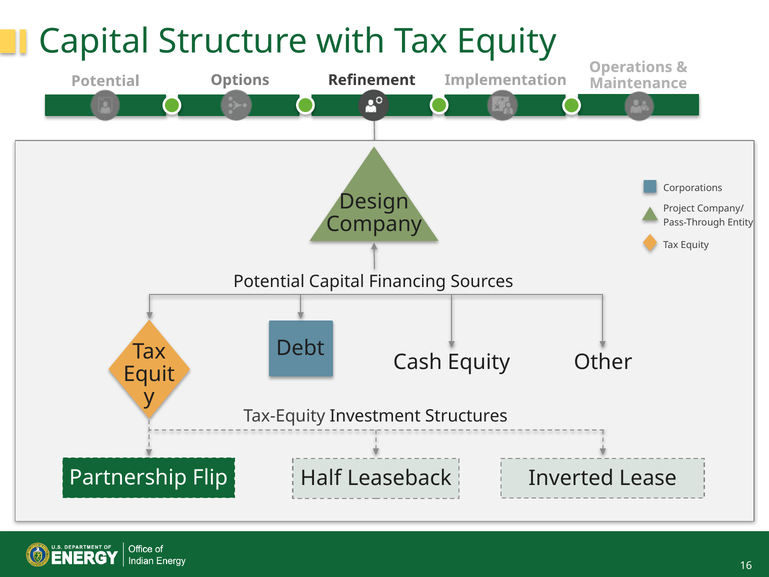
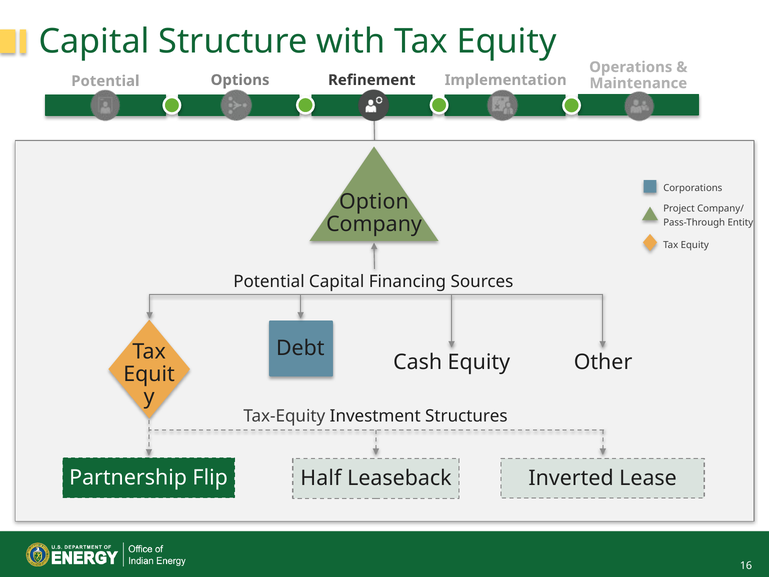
Design: Design -> Option (374, 202)
